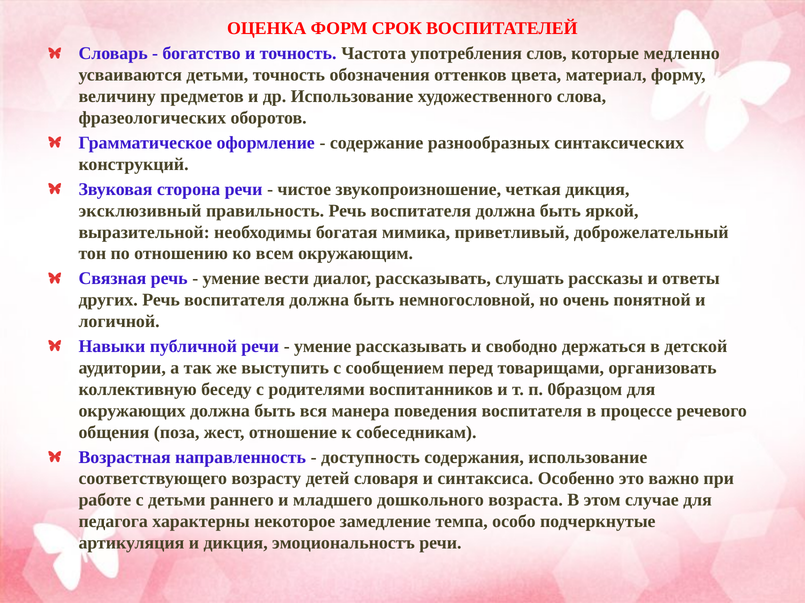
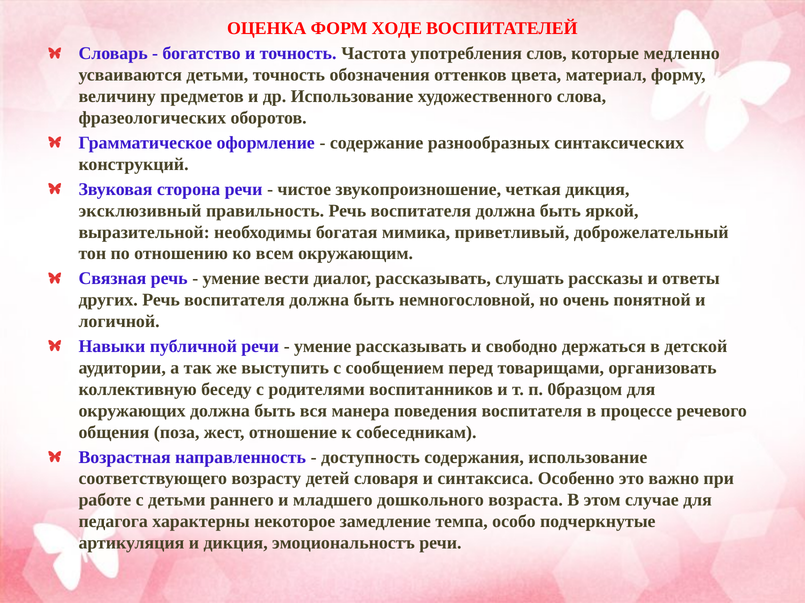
СРОК: СРОК -> ХОДЕ (397, 29)
